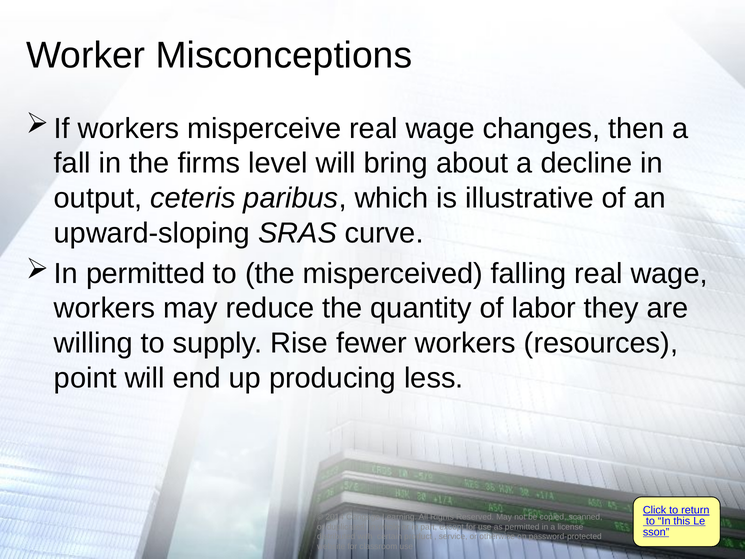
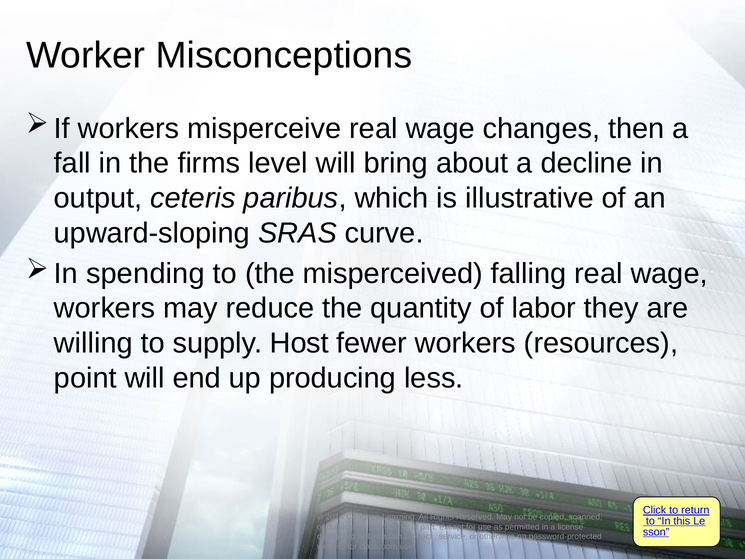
permitted: permitted -> spending (145, 274)
Rise: Rise -> Host (299, 343)
